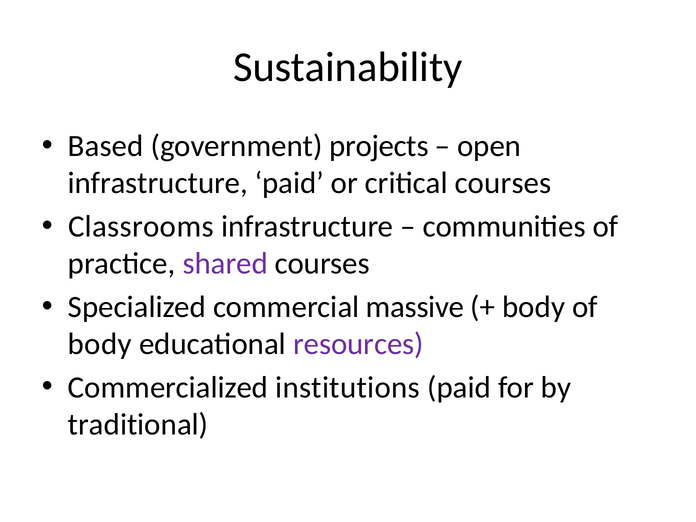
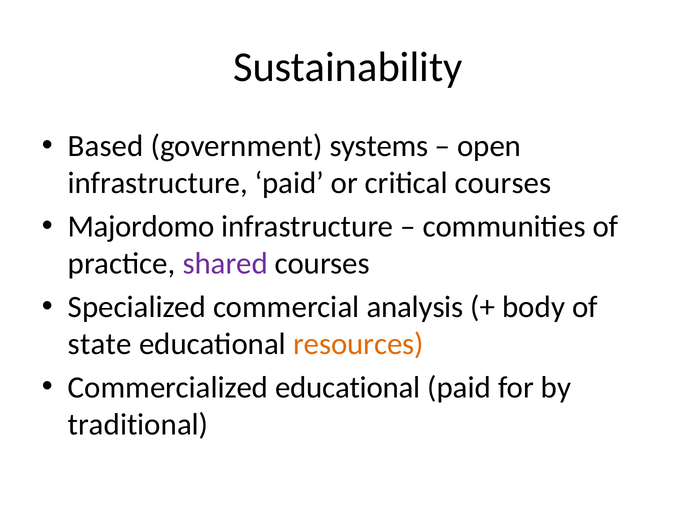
projects: projects -> systems (379, 146)
Classrooms: Classrooms -> Majordomo (141, 226)
massive: massive -> analysis (415, 307)
body: body -> state (100, 344)
resources colour: purple -> orange (358, 344)
Commercialized institutions: institutions -> educational (348, 387)
